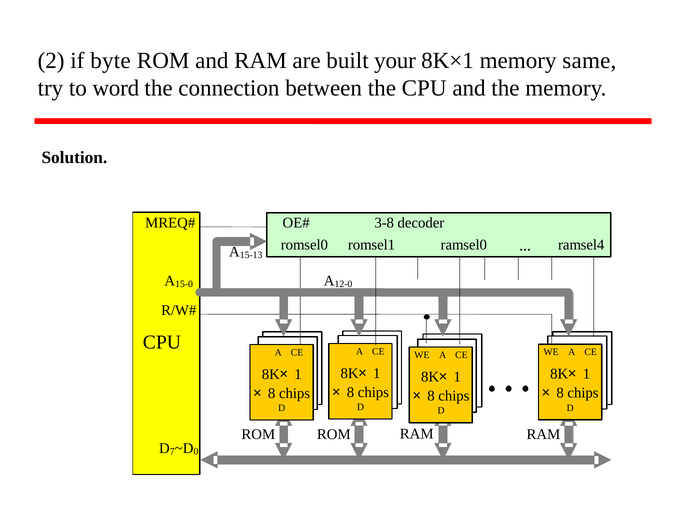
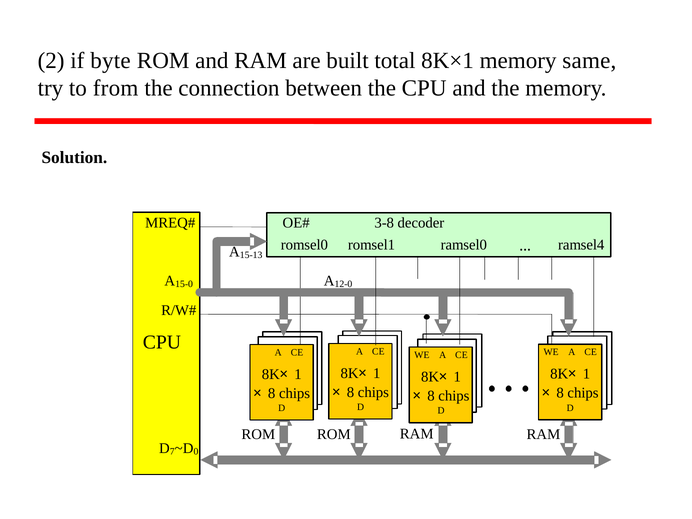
your: your -> total (395, 60)
word: word -> from (116, 88)
